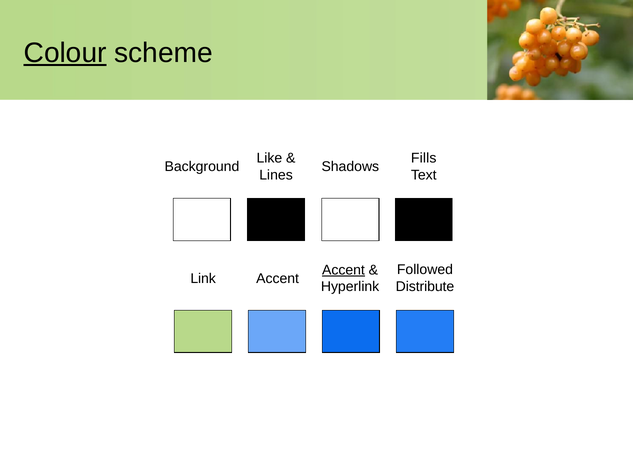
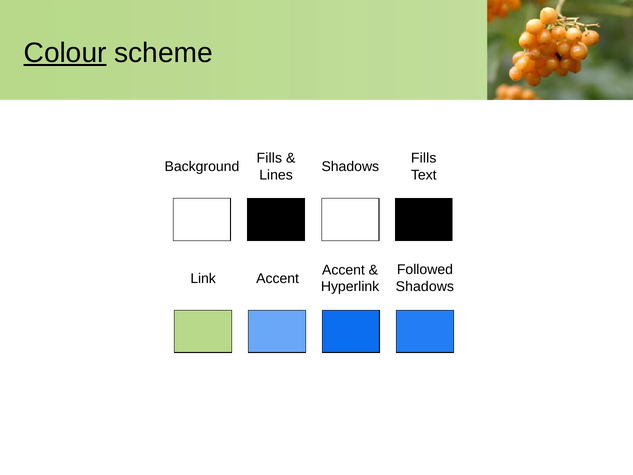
Like: Like -> Fills (269, 158)
Accent underline: present -> none (343, 270)
Distribute: Distribute -> Shadows (425, 287)
